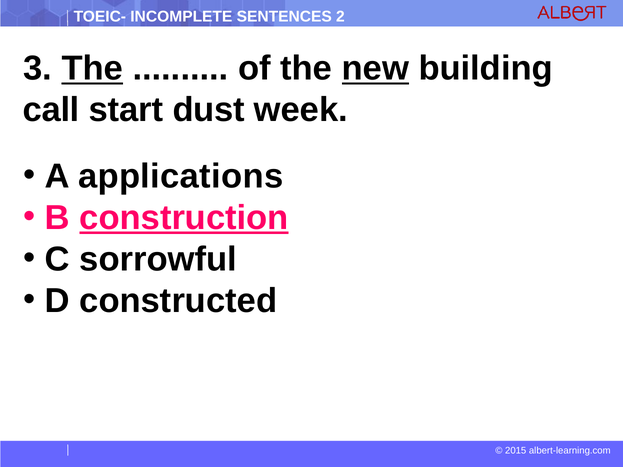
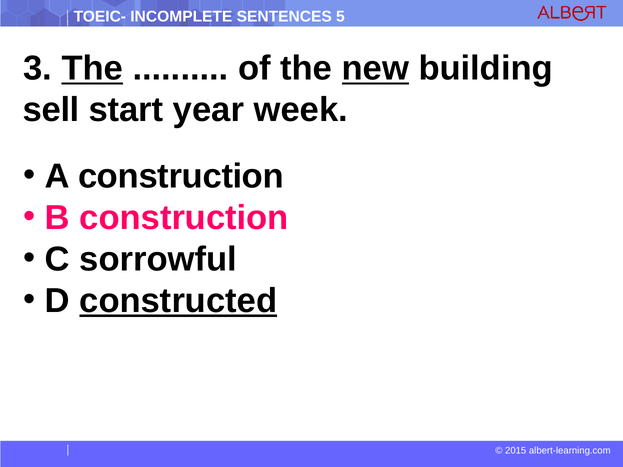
2: 2 -> 5 (340, 17)
call: call -> sell (51, 110)
dust: dust -> year (209, 110)
A applications: applications -> construction (181, 176)
construction underline: present -> none (184, 218)
constructed underline: none -> present (178, 301)
